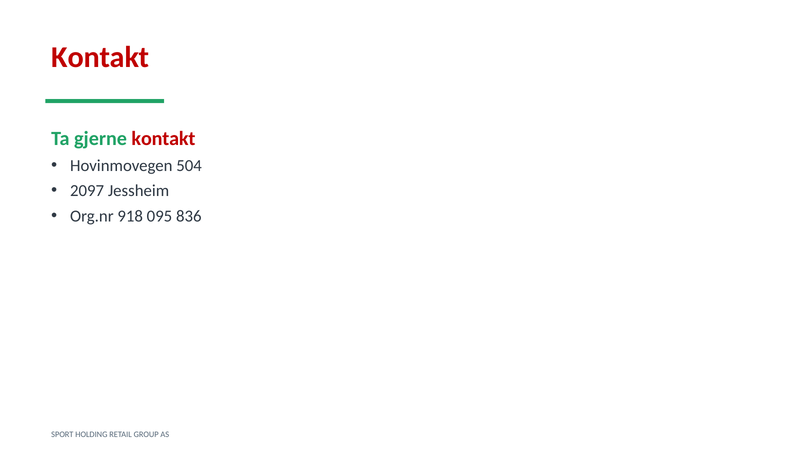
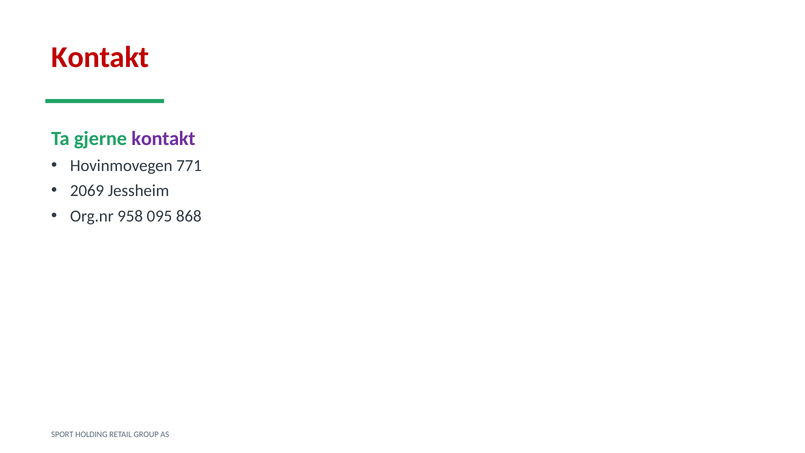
kontakt colour: red -> purple (163, 139)
504: 504 -> 771 (189, 166)
2097: 2097 -> 2069 (87, 191)
918: 918 -> 958 (130, 216)
836: 836 -> 868 (189, 216)
